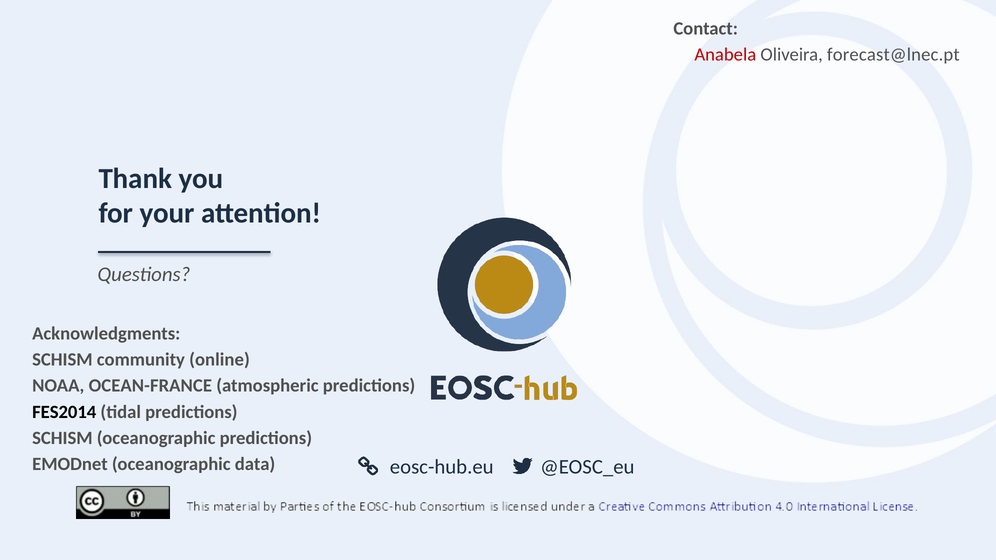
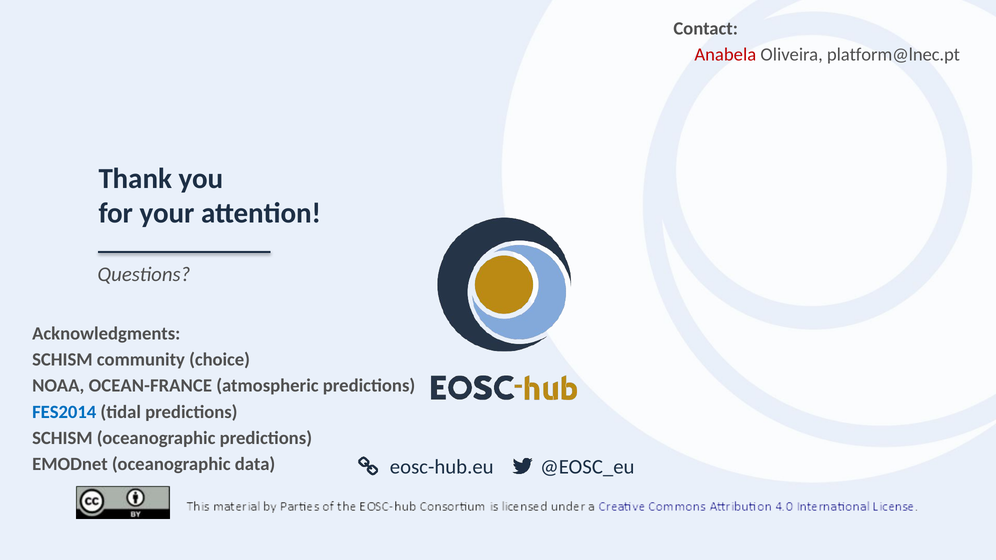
forecast@lnec.pt: forecast@lnec.pt -> platform@lnec.pt (893, 55)
online: online -> choice (220, 360)
FES2014 colour: black -> blue (64, 412)
